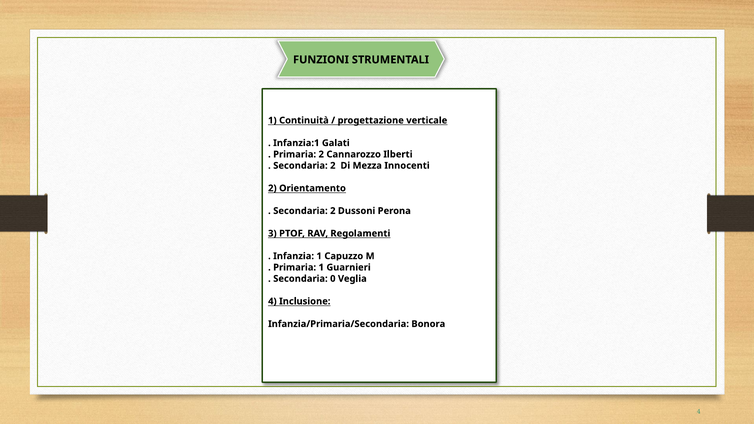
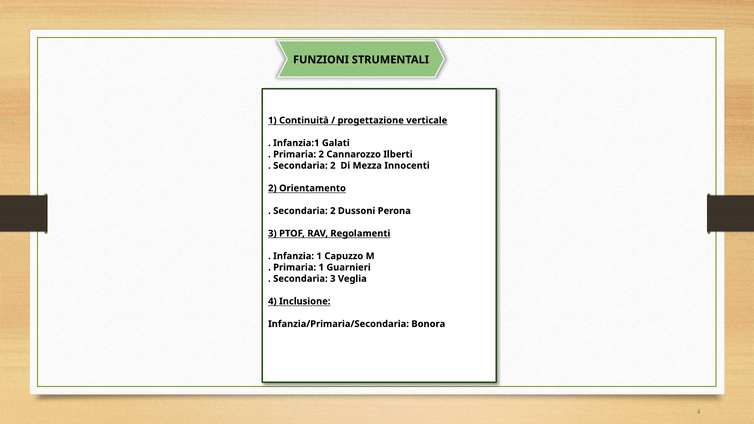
0: 0 -> 3 (333, 279)
